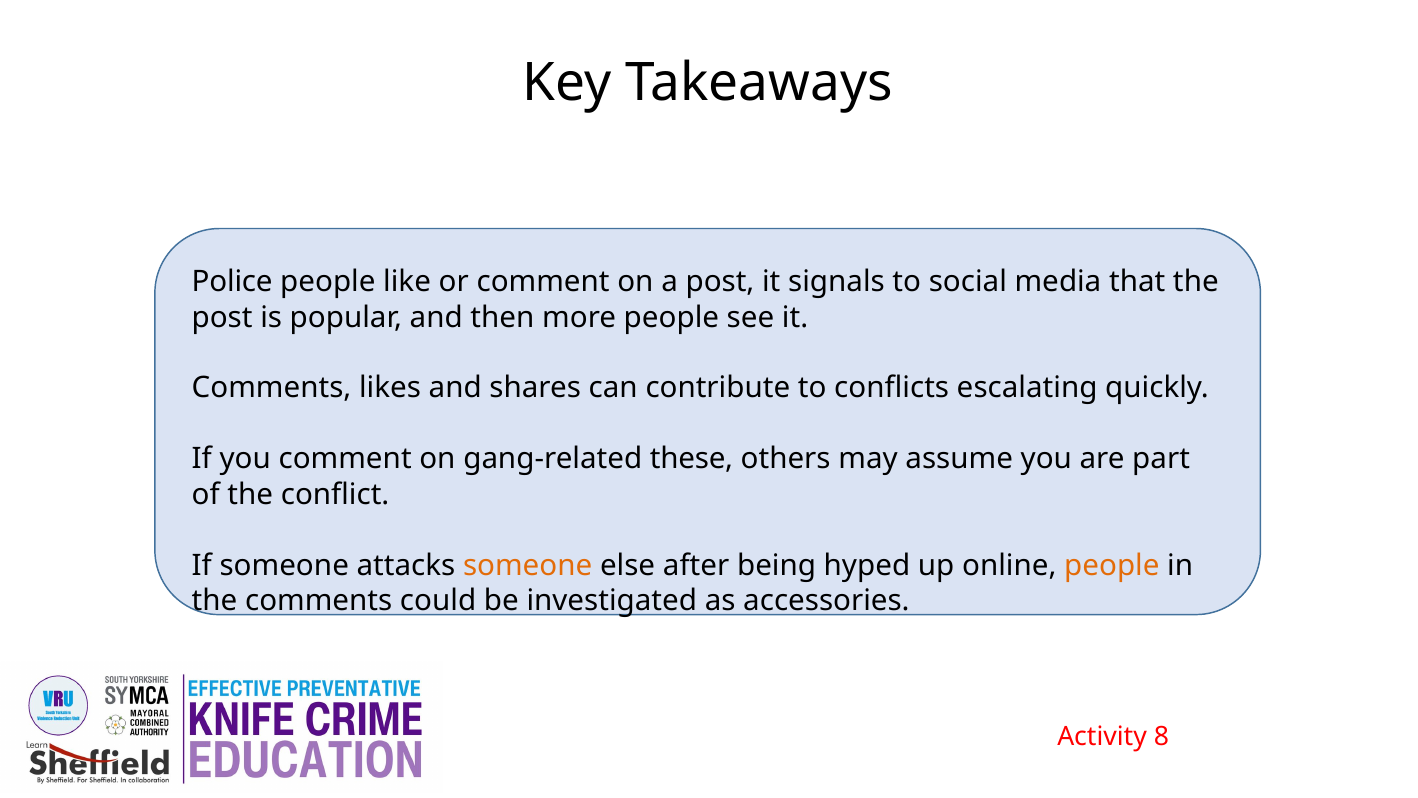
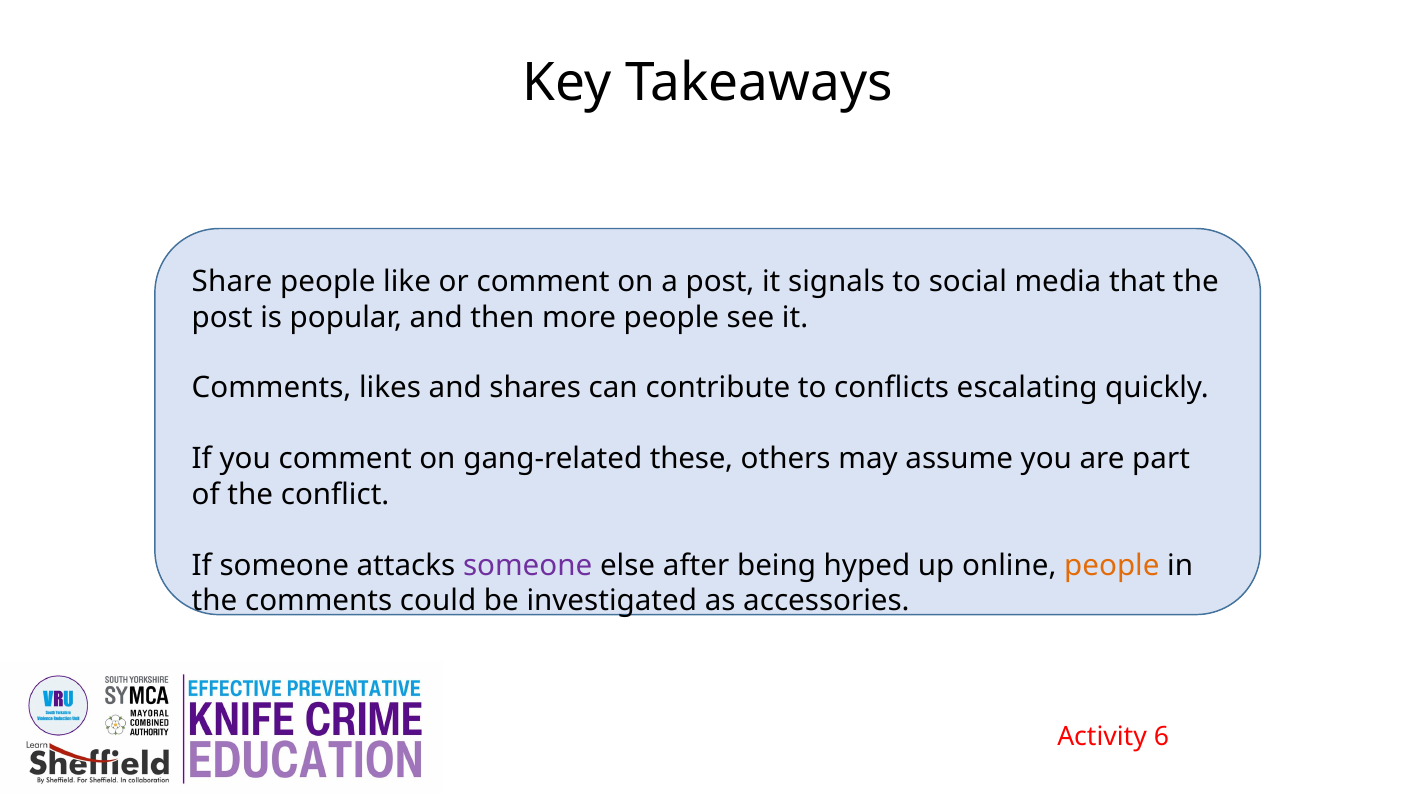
Police: Police -> Share (232, 282)
someone colour: orange -> purple (528, 565)
8: 8 -> 6 (1161, 736)
